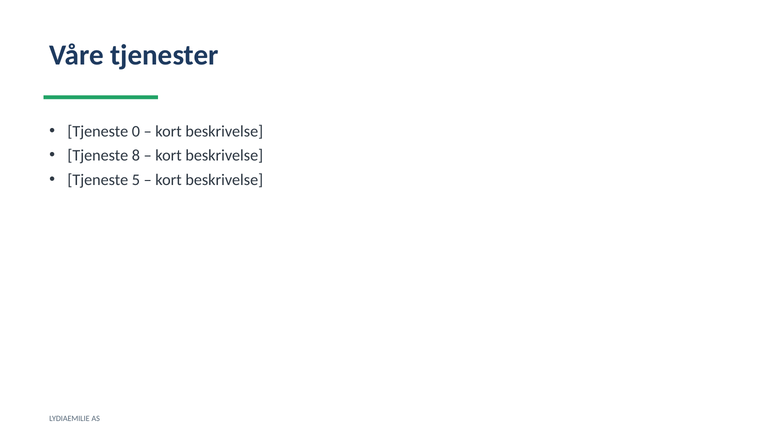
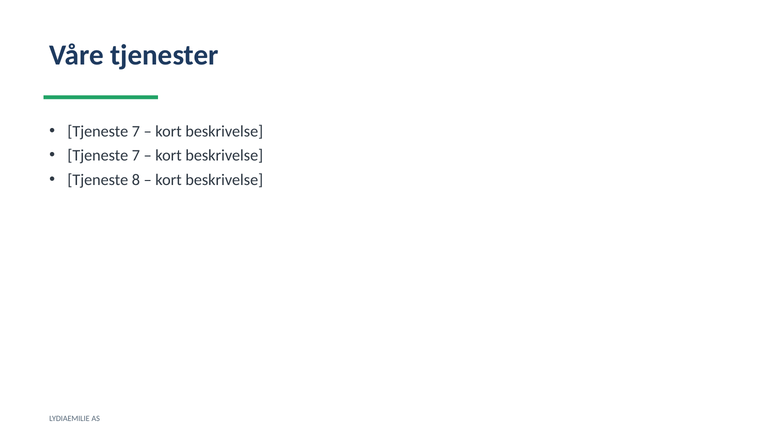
0: 0 -> 7 (136, 131)
8: 8 -> 7 (136, 155)
5: 5 -> 8 (136, 180)
